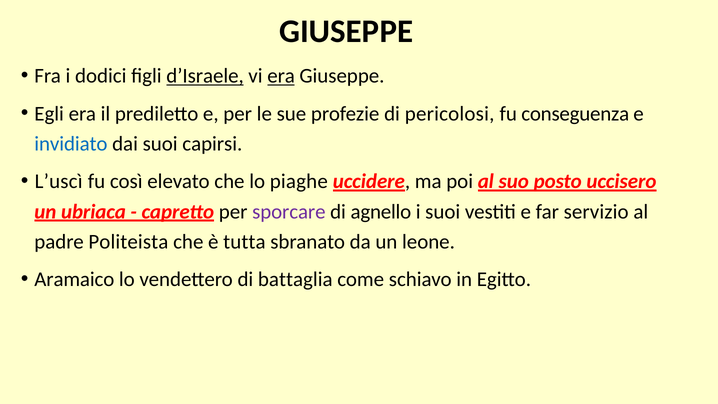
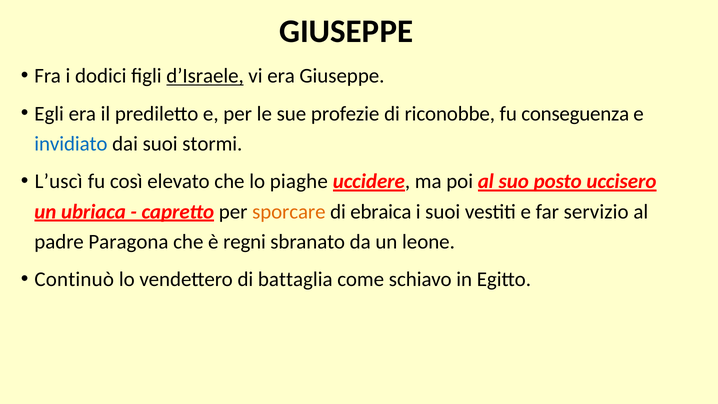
era underline: present -> none (281, 76)
pericolosi: pericolosi -> riconobbe (450, 114)
capirsi: capirsi -> stormi (212, 144)
sporcare colour: purple -> orange (289, 212)
agnello: agnello -> ebraica (381, 212)
Politeista: Politeista -> Paragona (128, 242)
tutta: tutta -> regni (245, 242)
Aramaico: Aramaico -> Continuò (74, 279)
